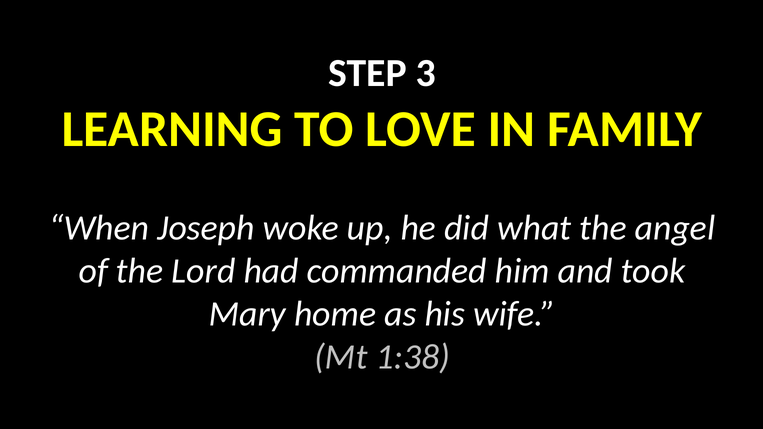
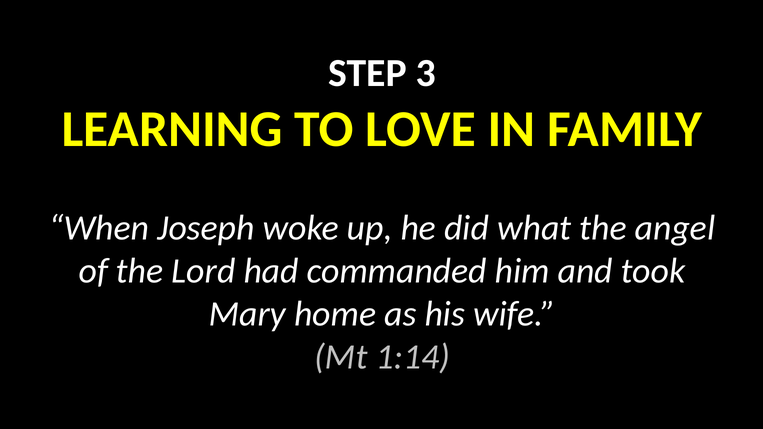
1:38: 1:38 -> 1:14 (413, 357)
